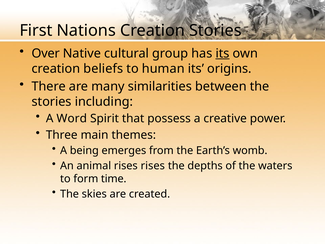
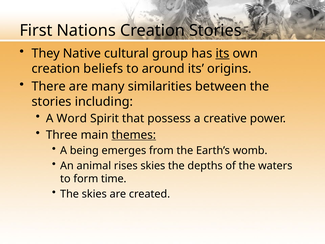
Over: Over -> They (46, 53)
human: human -> around (163, 69)
themes underline: none -> present (134, 135)
rises rises: rises -> skies (153, 166)
